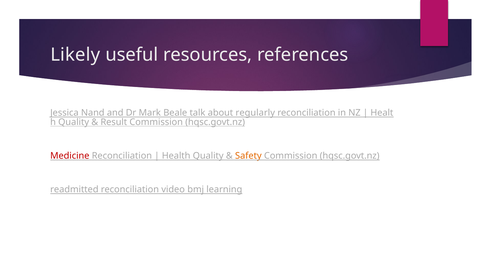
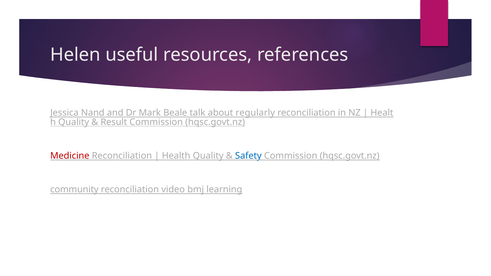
Likely: Likely -> Helen (75, 55)
Safety colour: orange -> blue (248, 156)
readmitted: readmitted -> community (74, 190)
